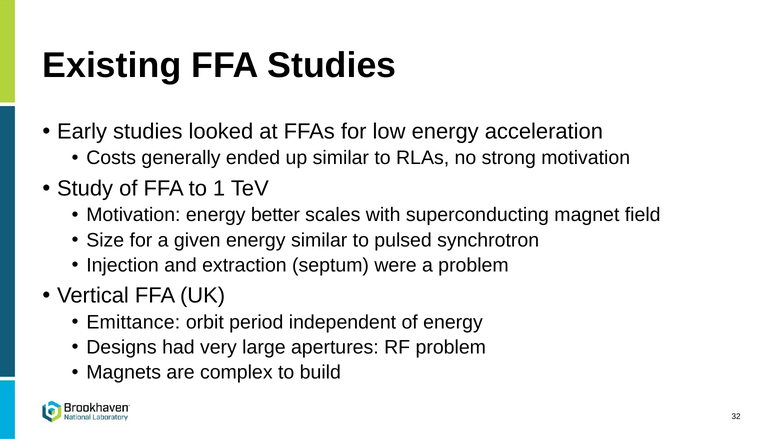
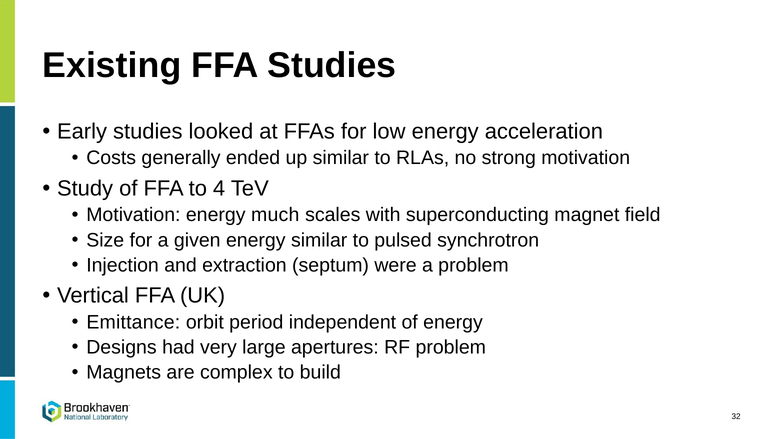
1: 1 -> 4 (219, 188)
better: better -> much (275, 215)
